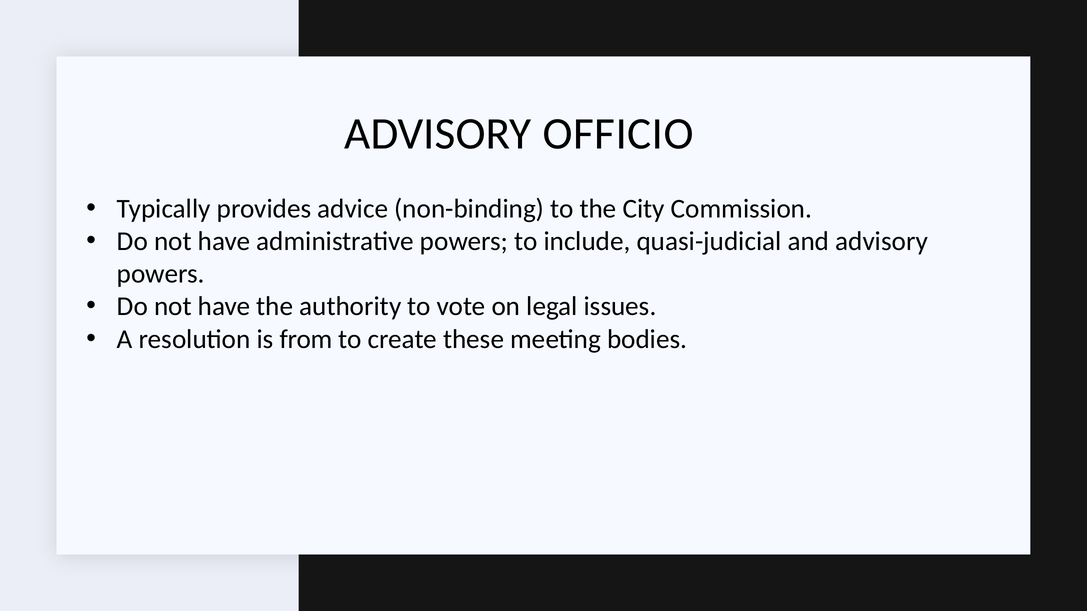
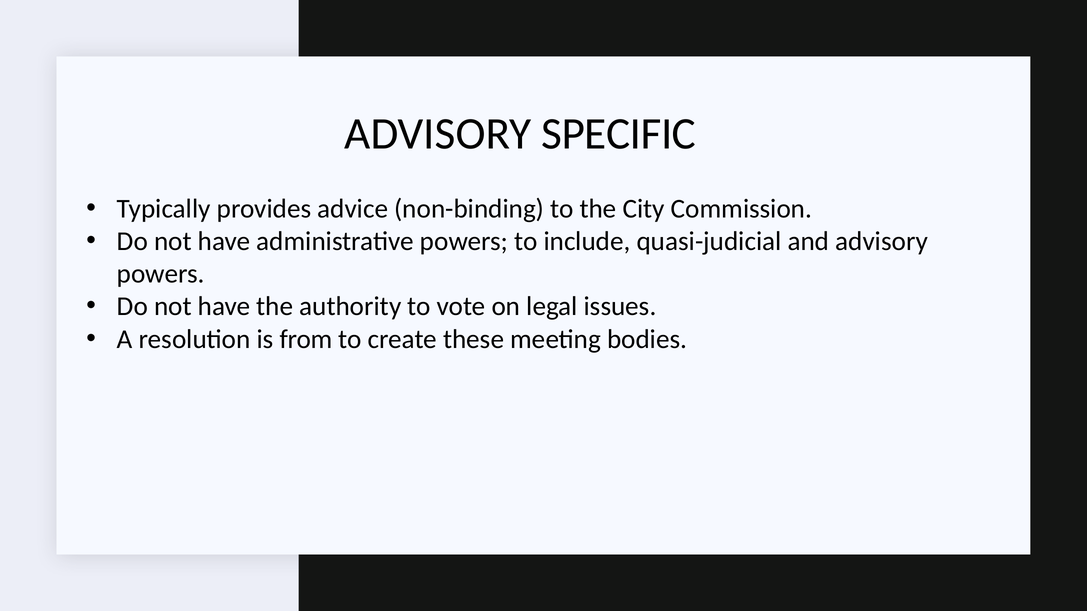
OFFICIO: OFFICIO -> SPECIFIC (619, 134)
